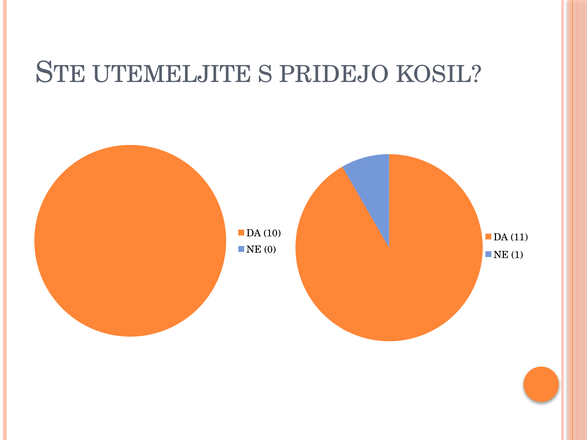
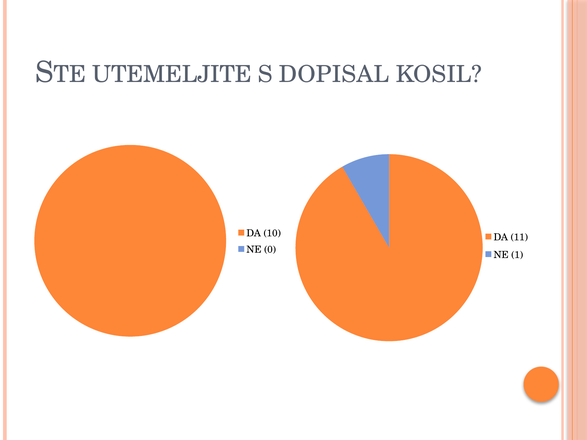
PRIDEJO: PRIDEJO -> DOPISAL (334, 74)
